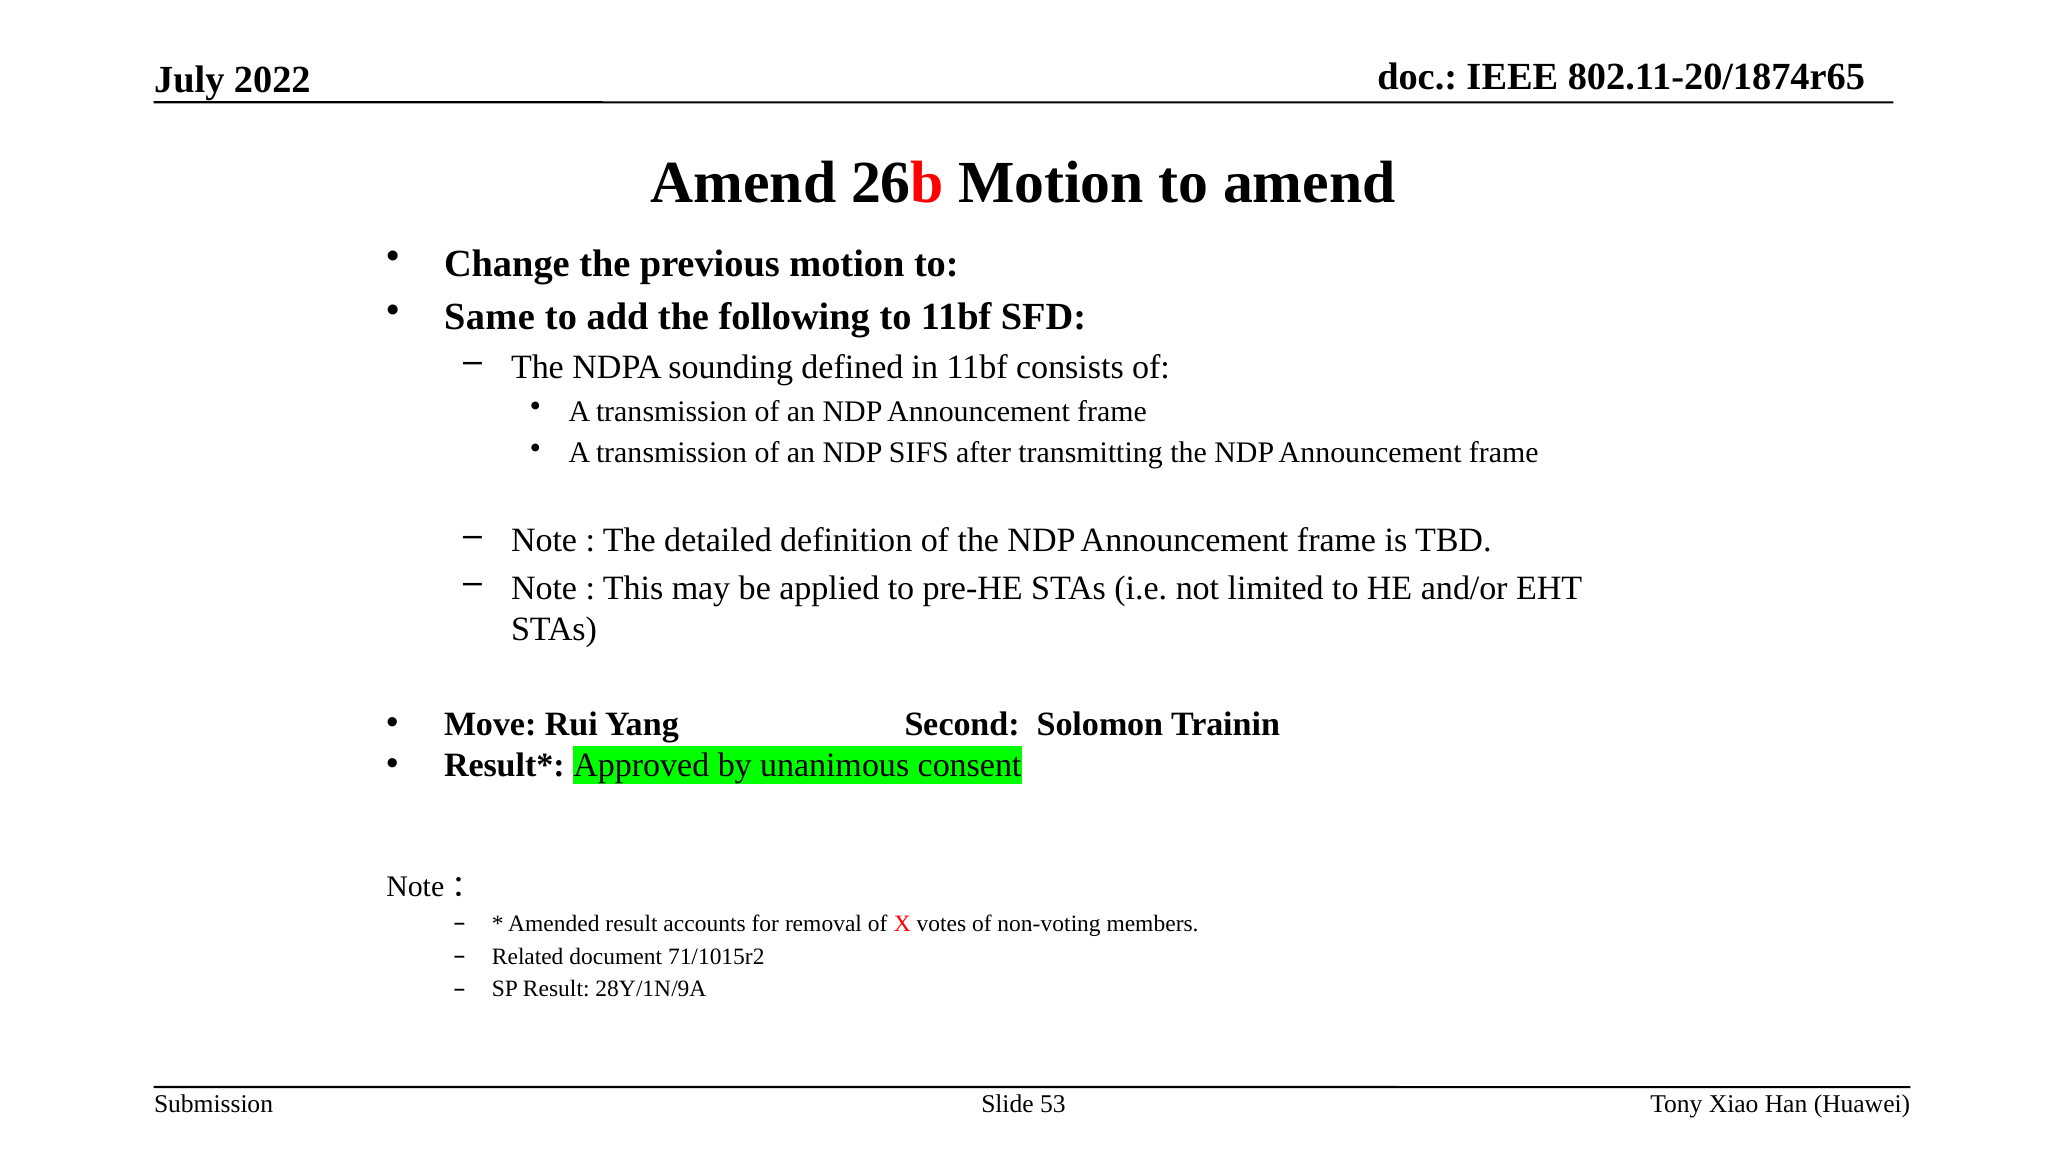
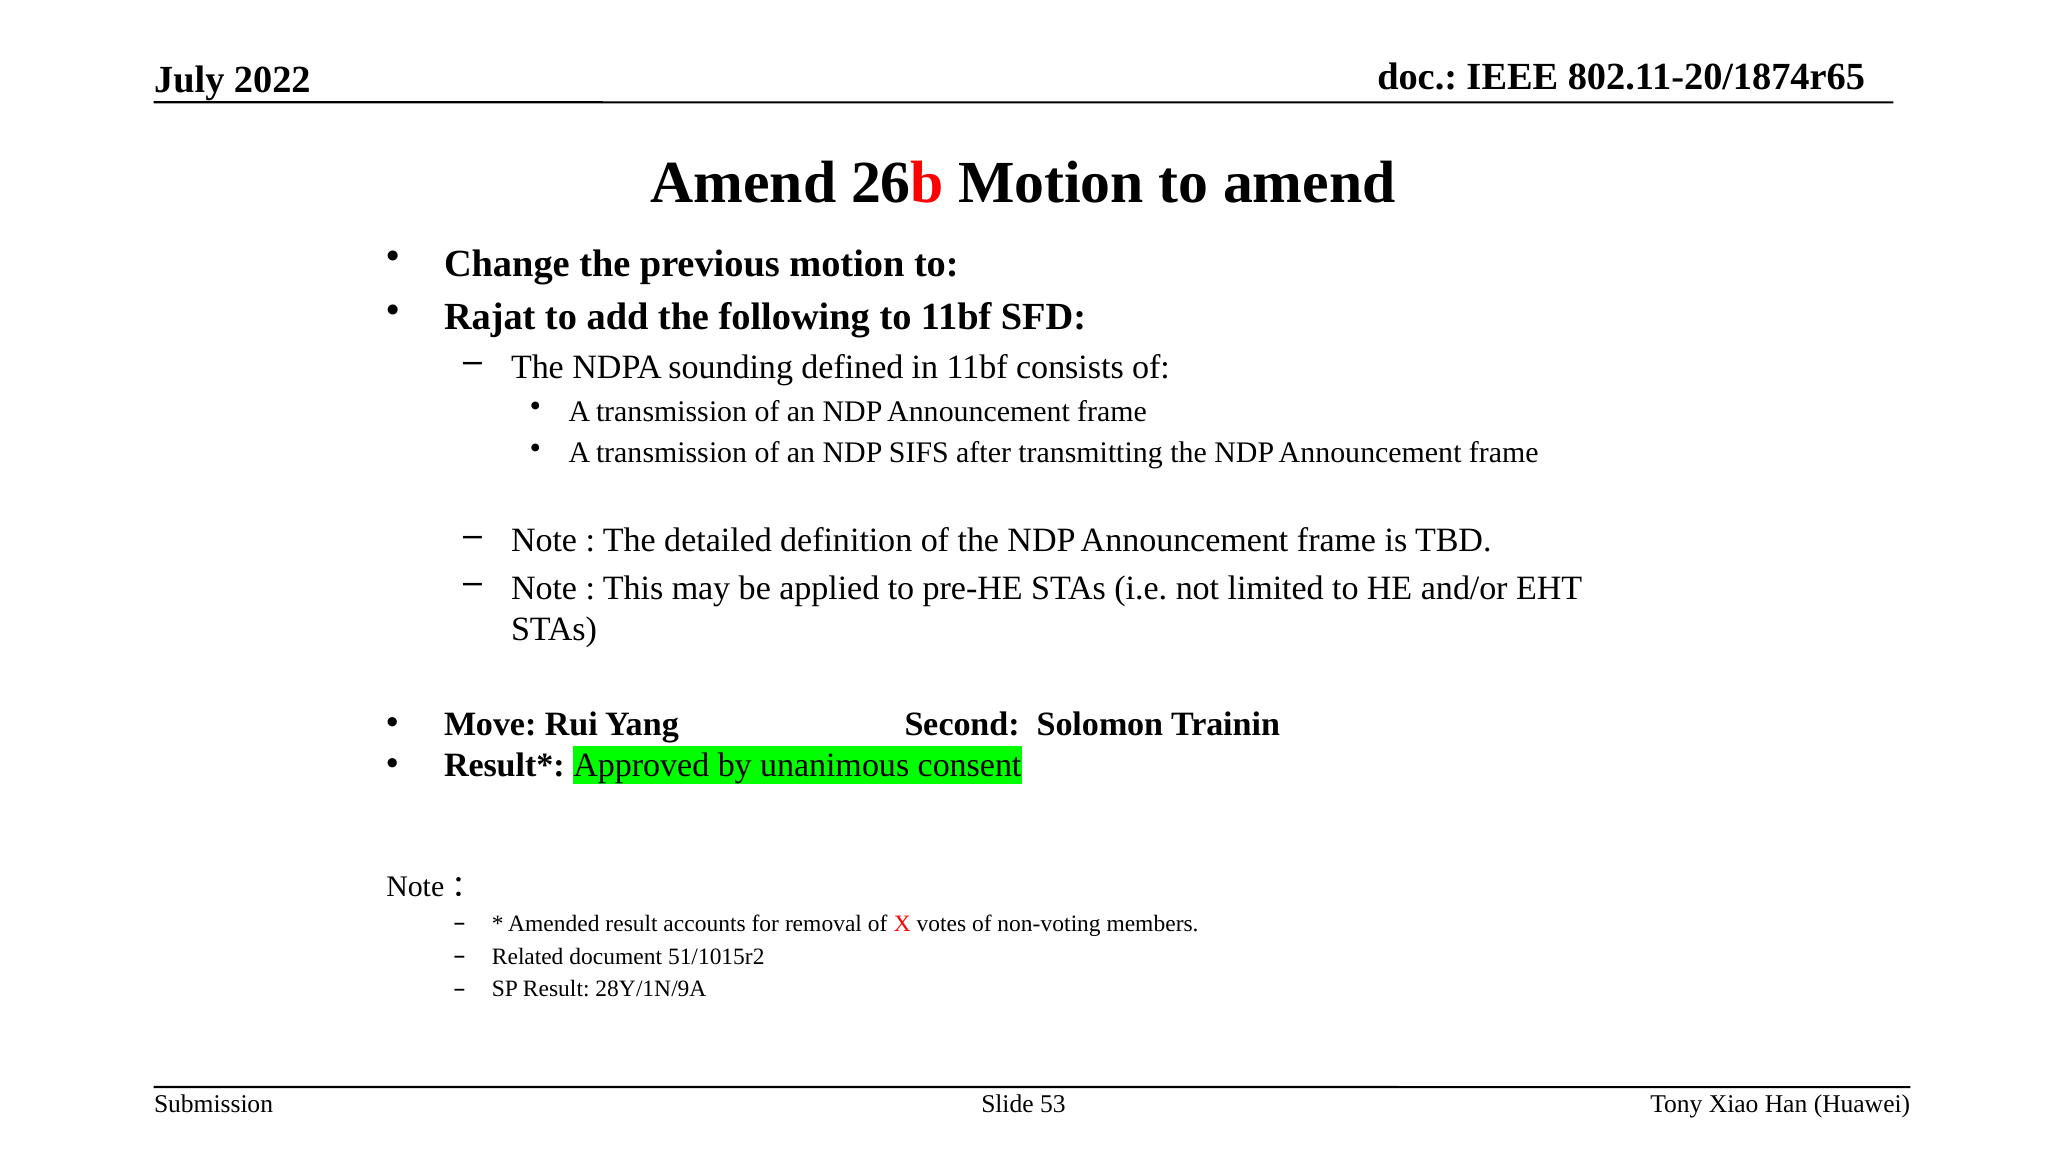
Same: Same -> Rajat (490, 317)
71/1015r2: 71/1015r2 -> 51/1015r2 (716, 957)
